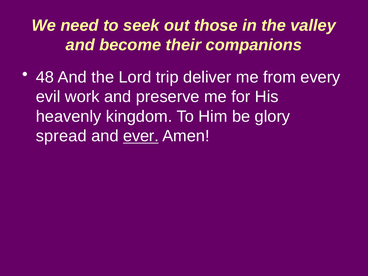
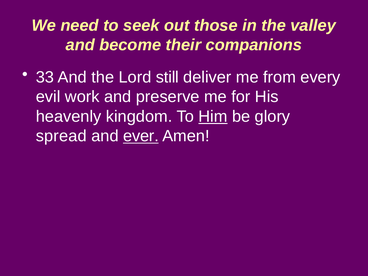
48: 48 -> 33 (45, 77)
trip: trip -> still (167, 77)
Him underline: none -> present (213, 116)
